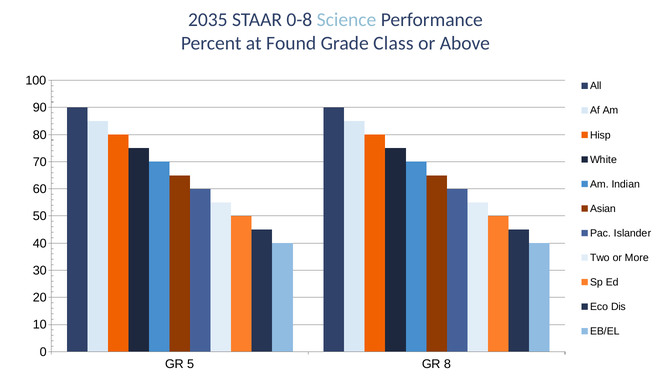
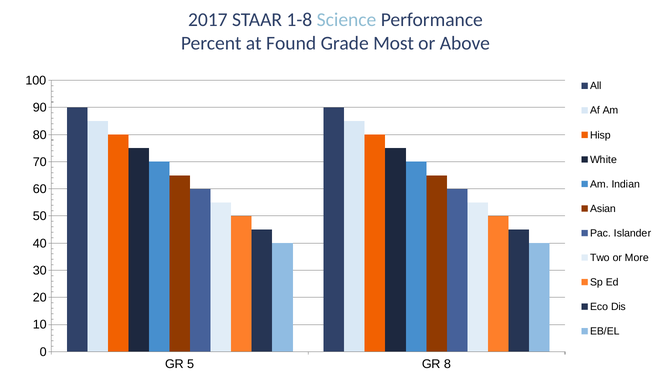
2035: 2035 -> 2017 (208, 20)
0-8: 0-8 -> 1-8 (299, 20)
Class: Class -> Most (394, 43)
